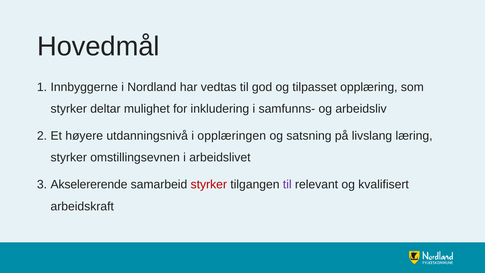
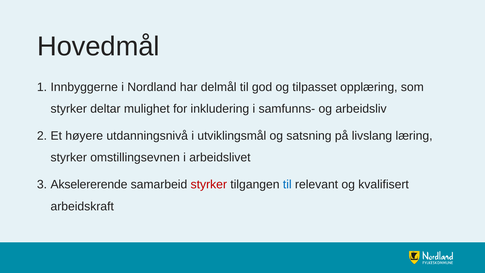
vedtas: vedtas -> delmål (219, 87)
opplæringen: opplæringen -> utviklingsmål (232, 136)
til colour: purple -> blue (287, 184)
